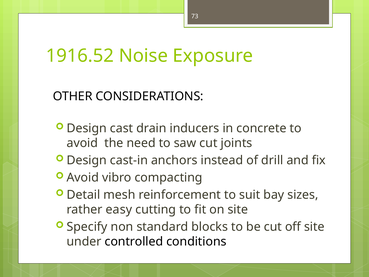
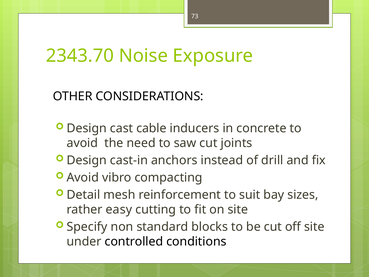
1916.52: 1916.52 -> 2343.70 (80, 56)
drain: drain -> cable (151, 128)
